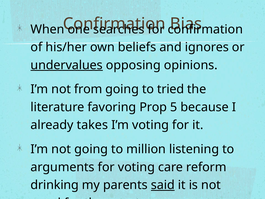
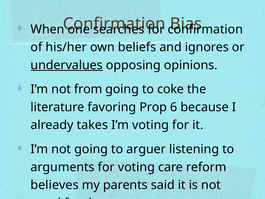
tried: tried -> coke (171, 89)
5: 5 -> 6 (174, 107)
million: million -> arguer (146, 149)
drinking: drinking -> believes (55, 185)
said underline: present -> none (163, 185)
